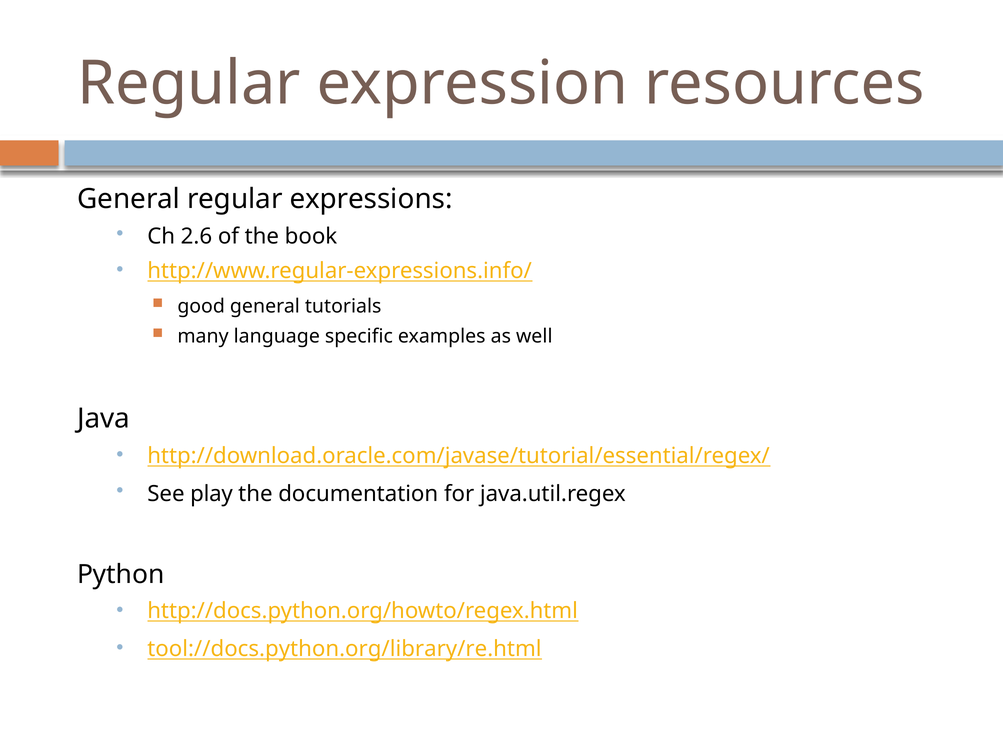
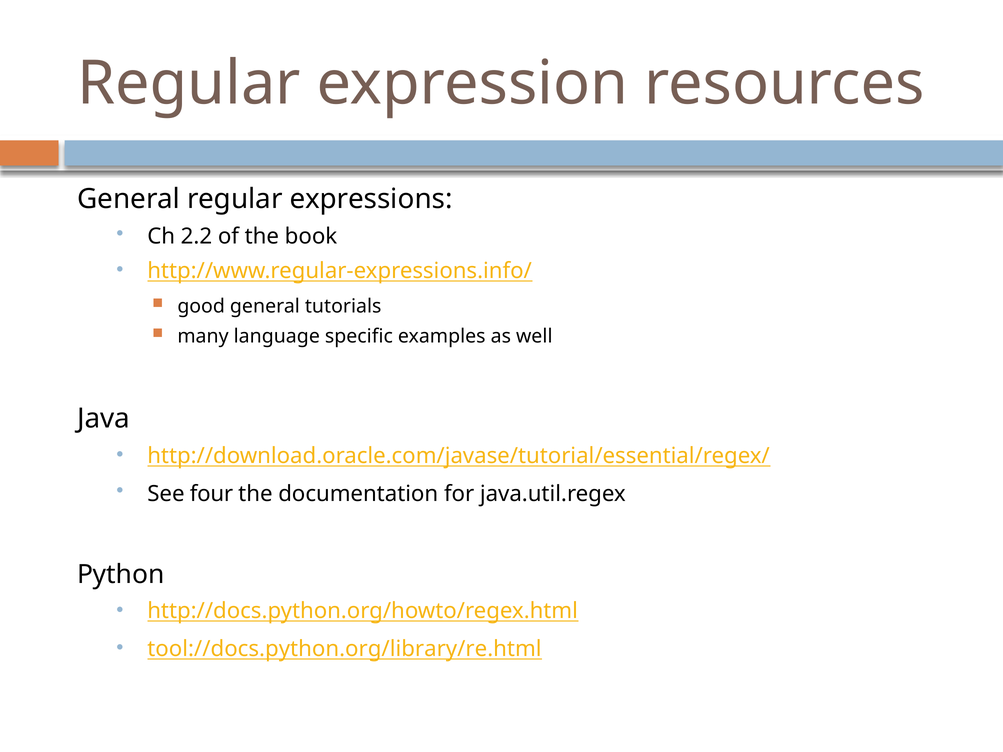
2.6: 2.6 -> 2.2 (196, 236)
play: play -> four (211, 494)
